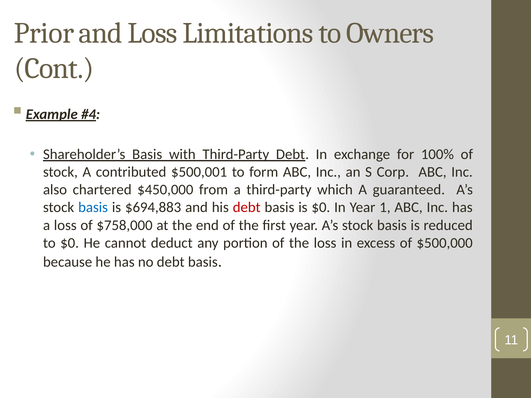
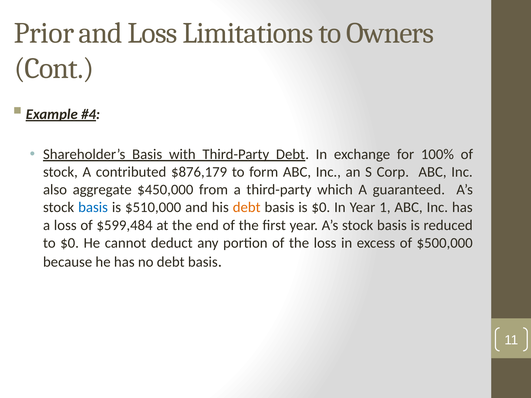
$500,001: $500,001 -> $876,179 (199, 172)
chartered: chartered -> aggregate (102, 190)
$694,883: $694,883 -> $510,000 (153, 208)
debt colour: red -> orange (247, 208)
$758,000: $758,000 -> $599,484 (125, 225)
